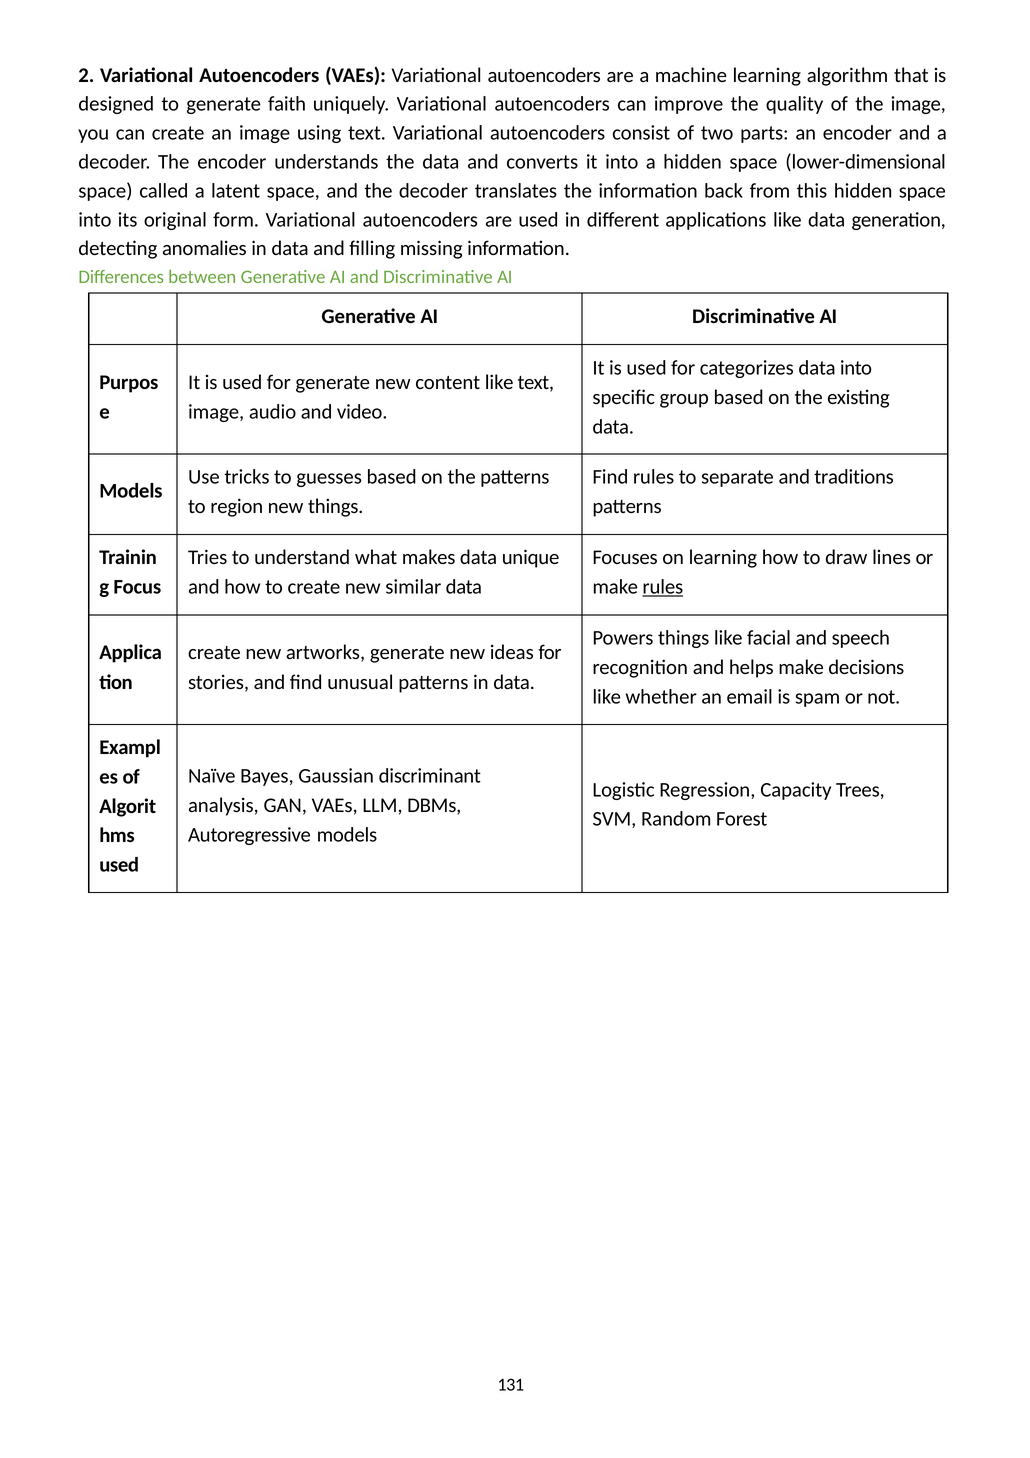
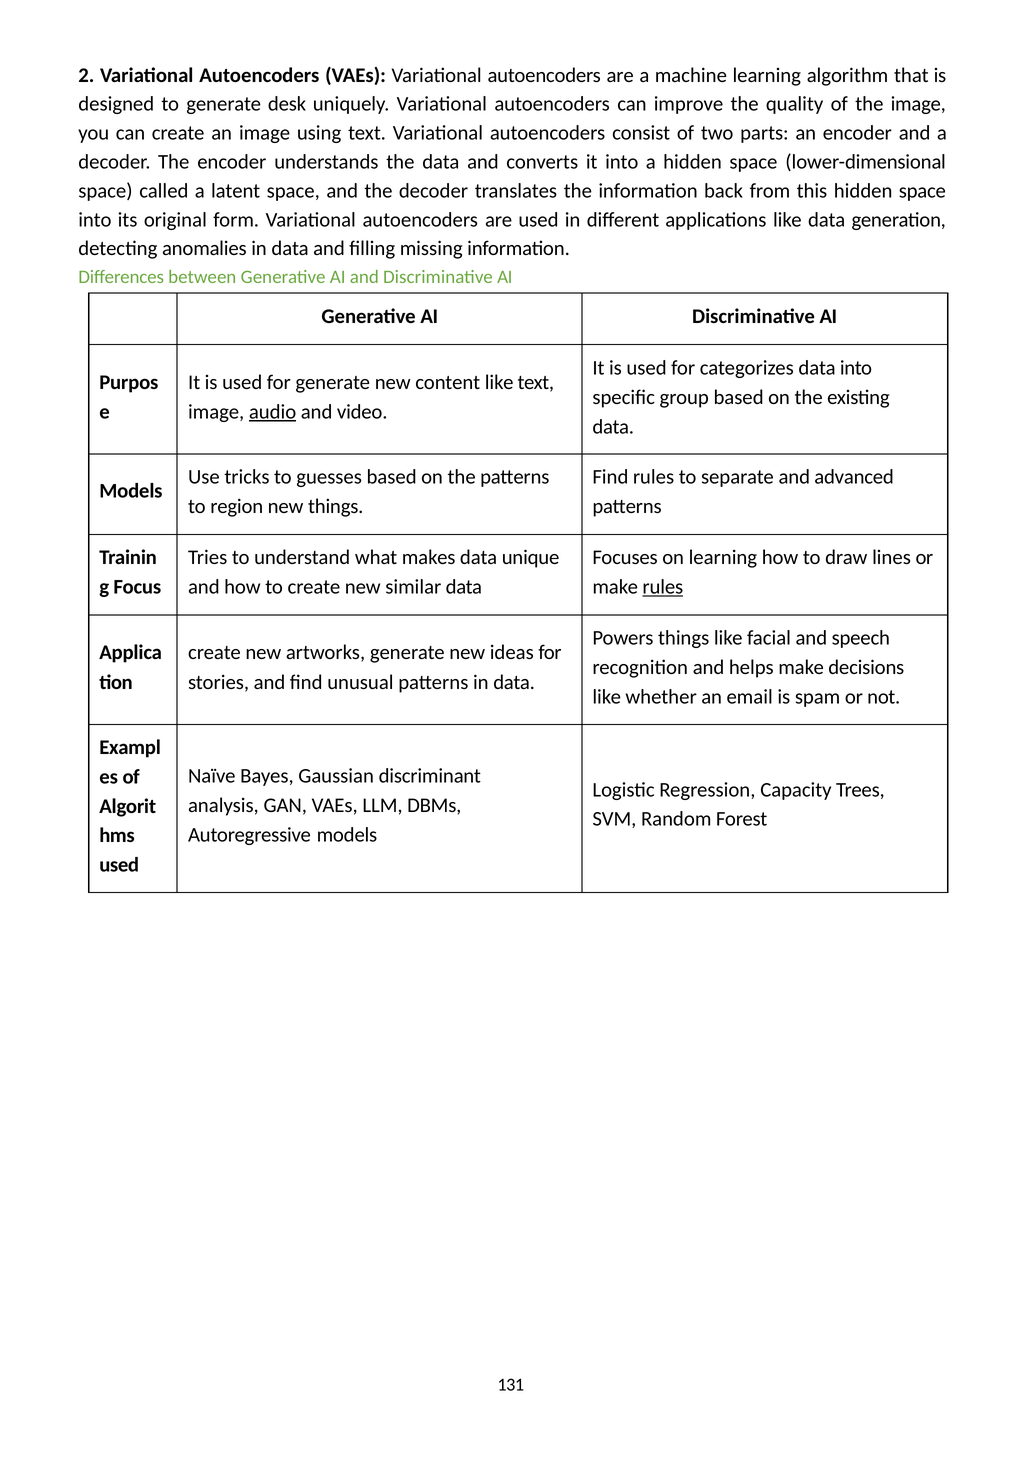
faith: faith -> desk (287, 104)
audio underline: none -> present (273, 412)
traditions: traditions -> advanced (854, 477)
